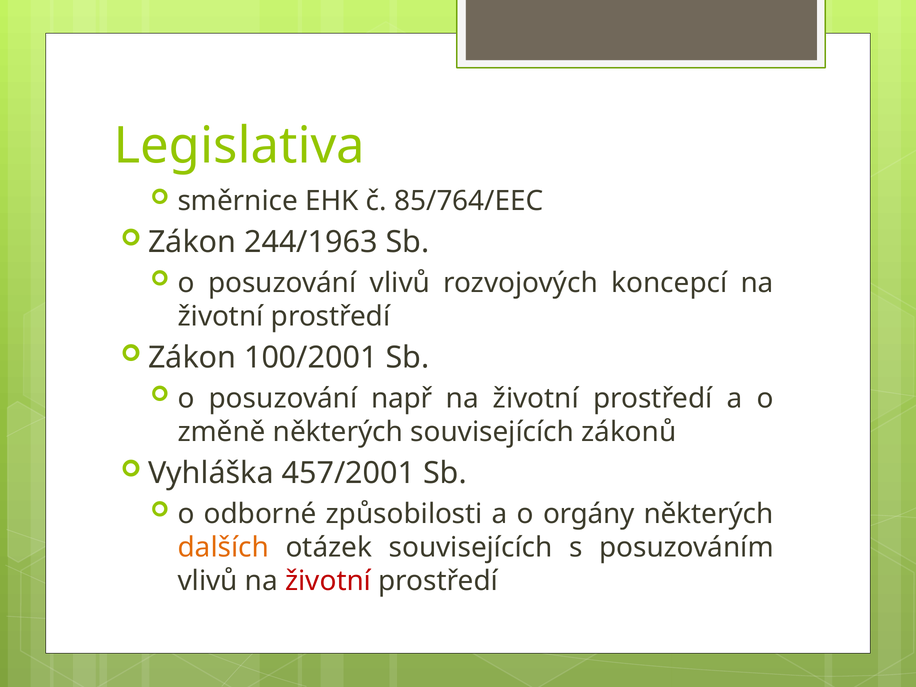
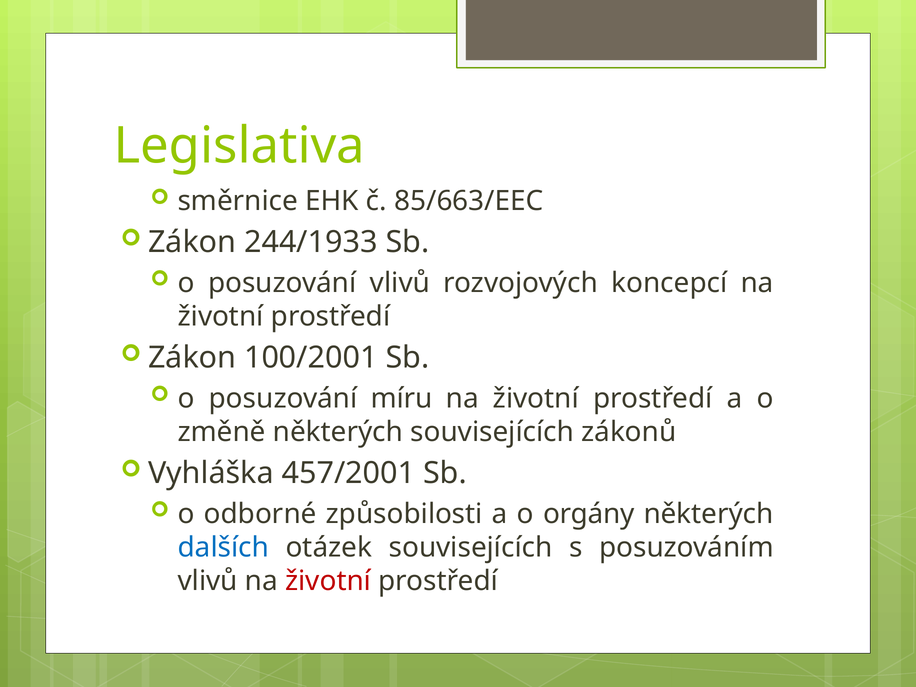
85/764/EEC: 85/764/EEC -> 85/663/EEC (469, 201)
244/1963: 244/1963 -> 244/1933 (311, 242)
např: např -> míru (402, 398)
dalších colour: orange -> blue (223, 547)
